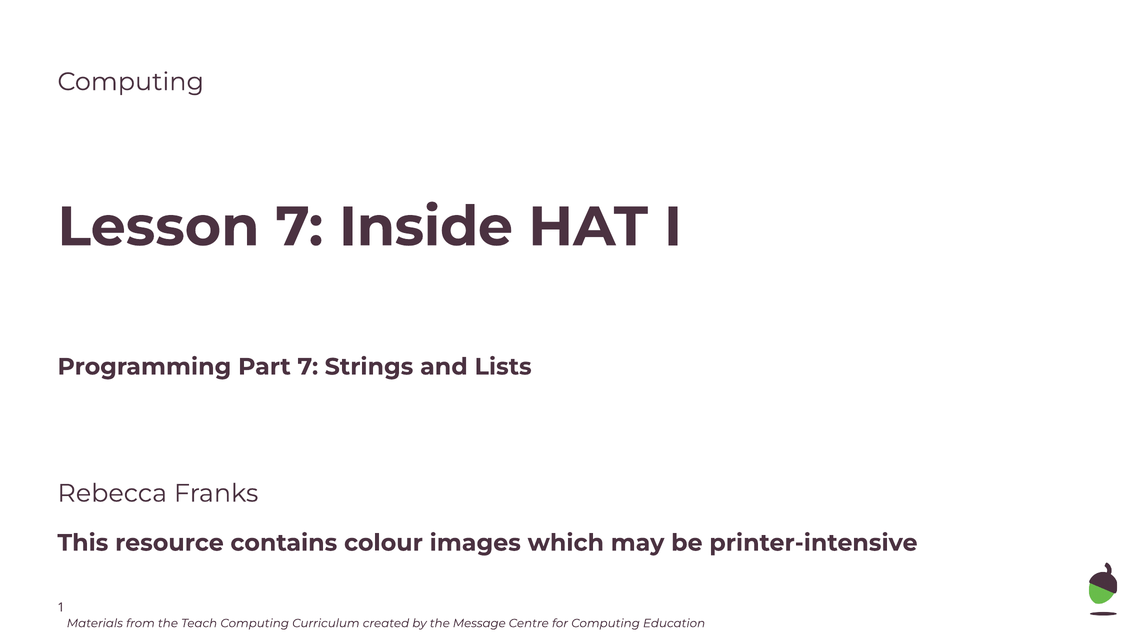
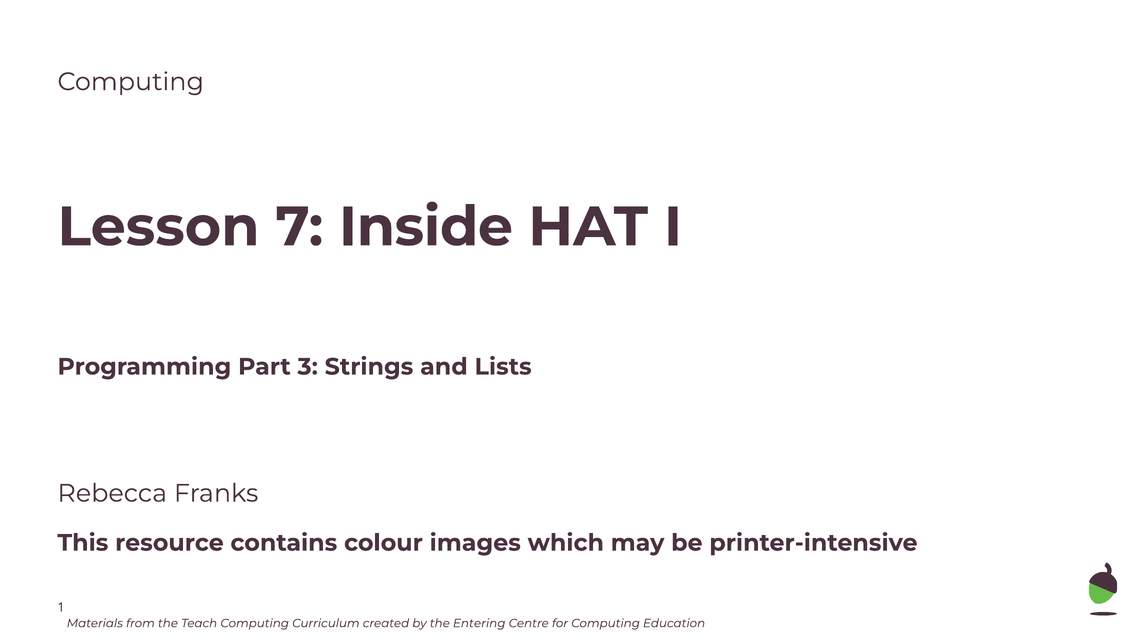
Part 7: 7 -> 3 (308, 367)
Message: Message -> Entering (479, 624)
